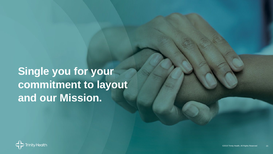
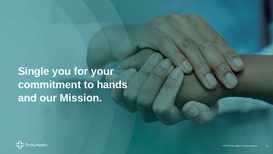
layout: layout -> hands (112, 85)
